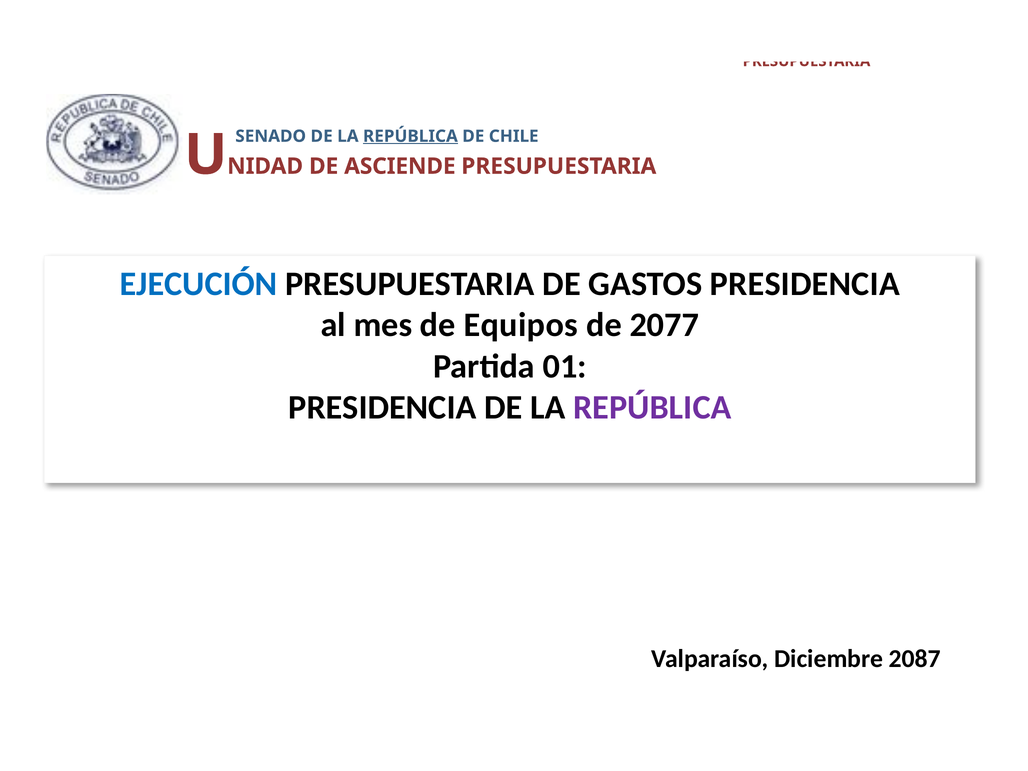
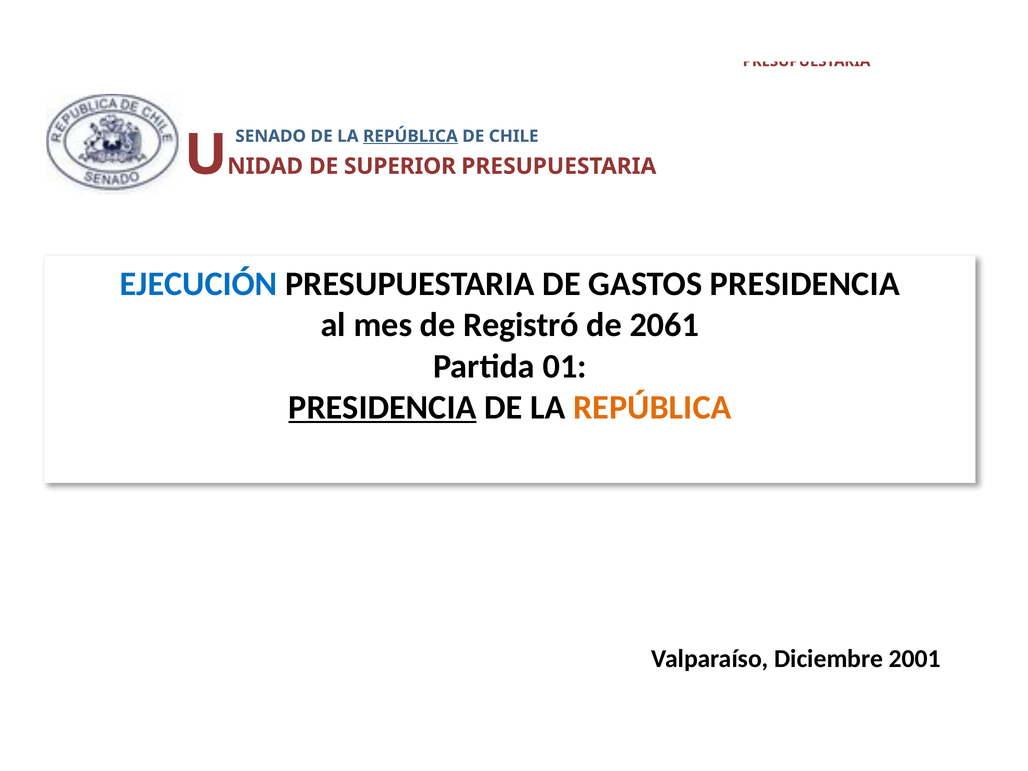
ASCIENDE: ASCIENDE -> SUPERIOR (400, 166)
Equipos: Equipos -> Registró (521, 325)
2077: 2077 -> 2061 (664, 325)
PRESIDENCIA underline: none -> present (382, 407)
REPÚBLICA colour: purple -> orange (652, 407)
2087: 2087 -> 2001 (915, 659)
